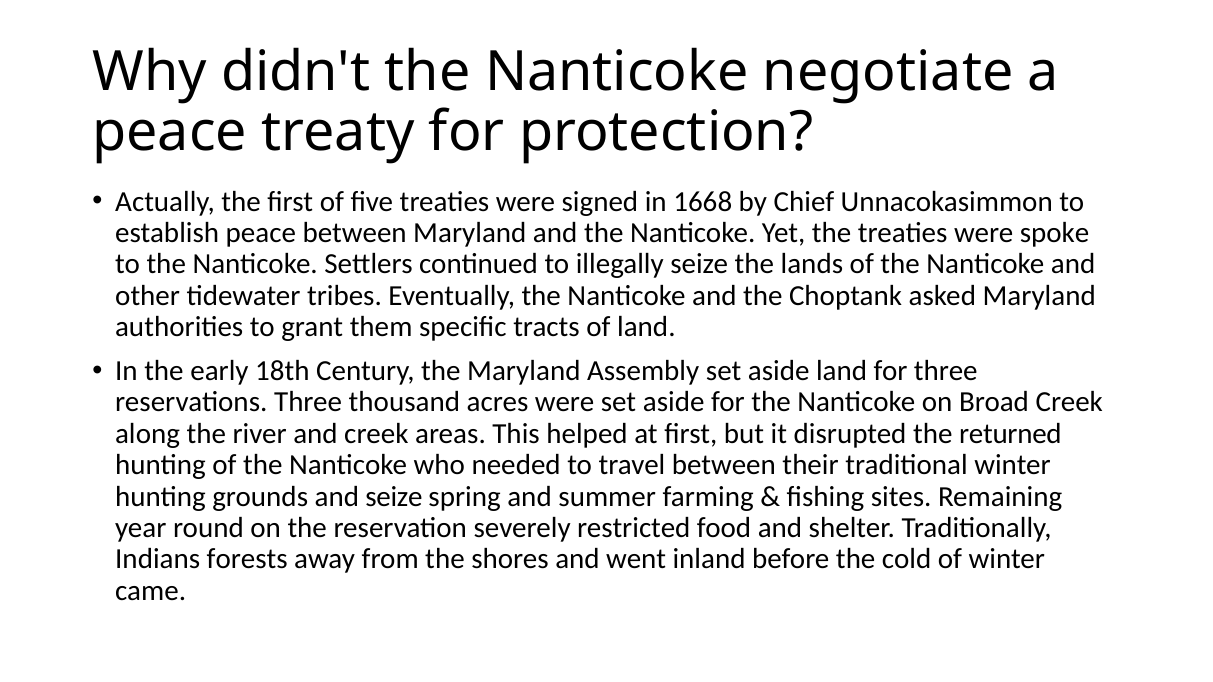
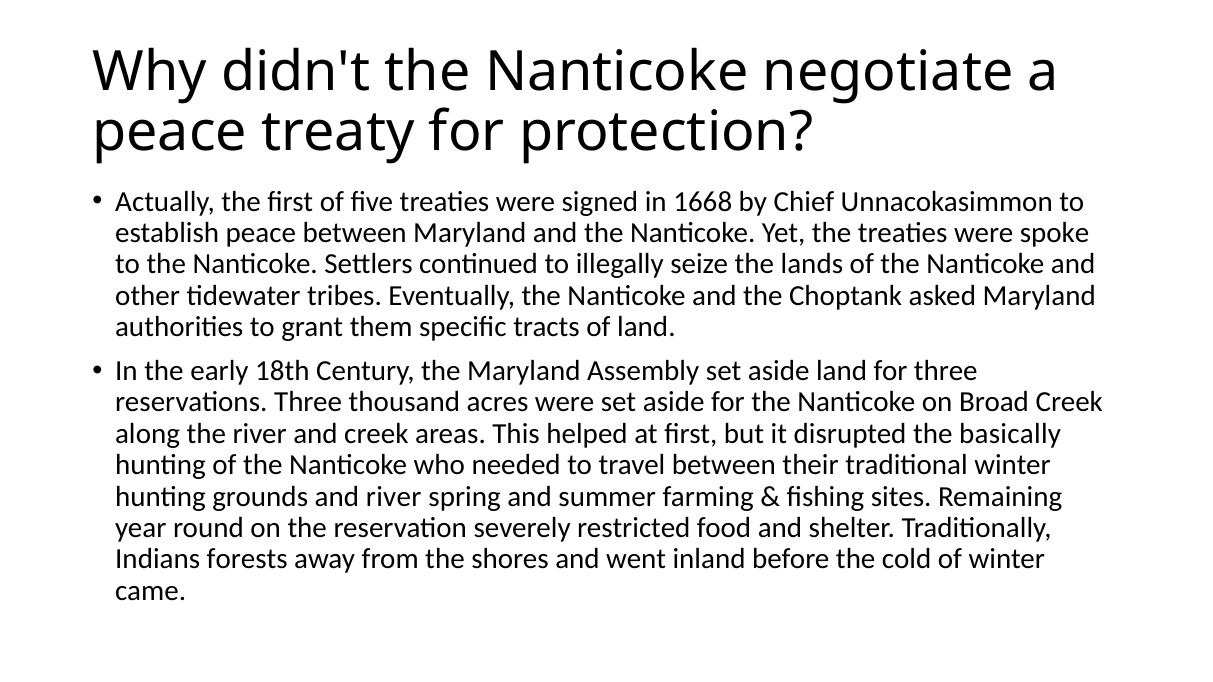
returned: returned -> basically (1010, 434)
and seize: seize -> river (394, 497)
